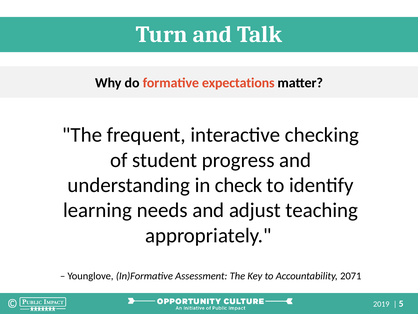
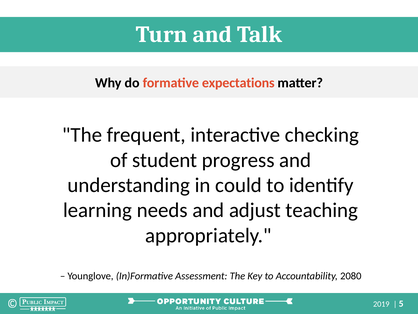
check: check -> could (239, 185)
2071: 2071 -> 2080 (351, 276)
